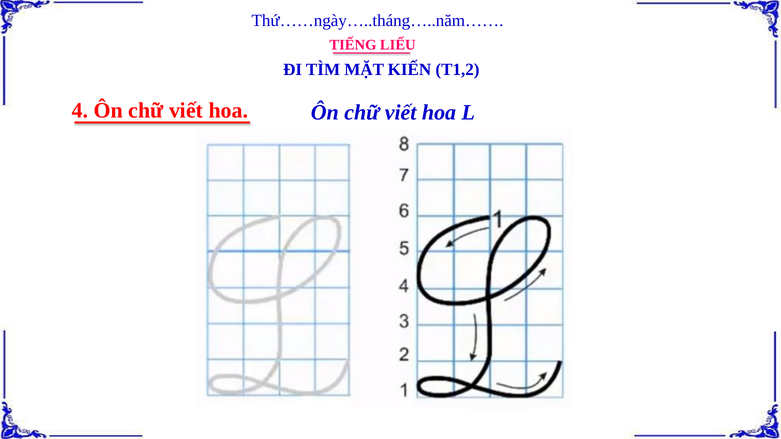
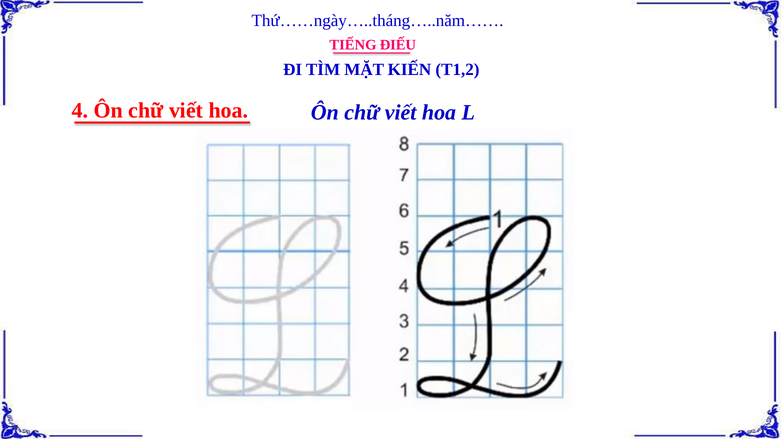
LIẾU: LIẾU -> ĐIẾU (398, 45)
